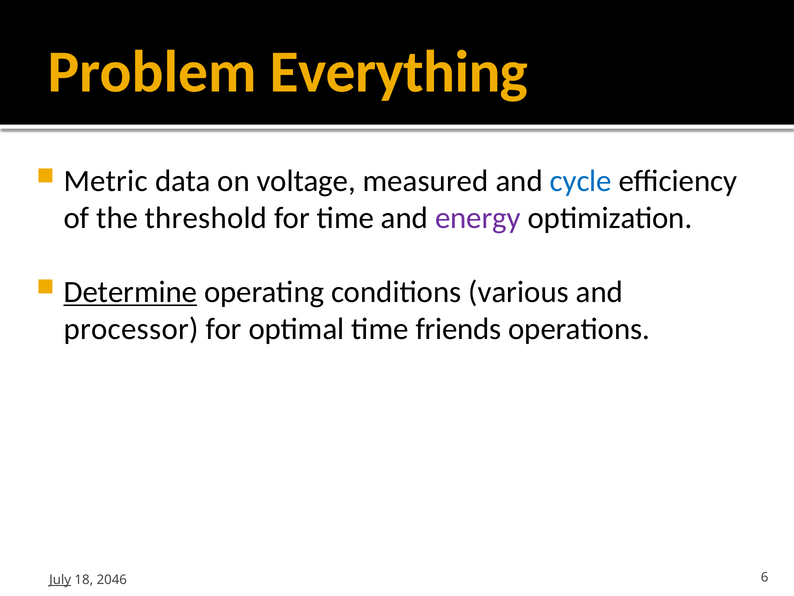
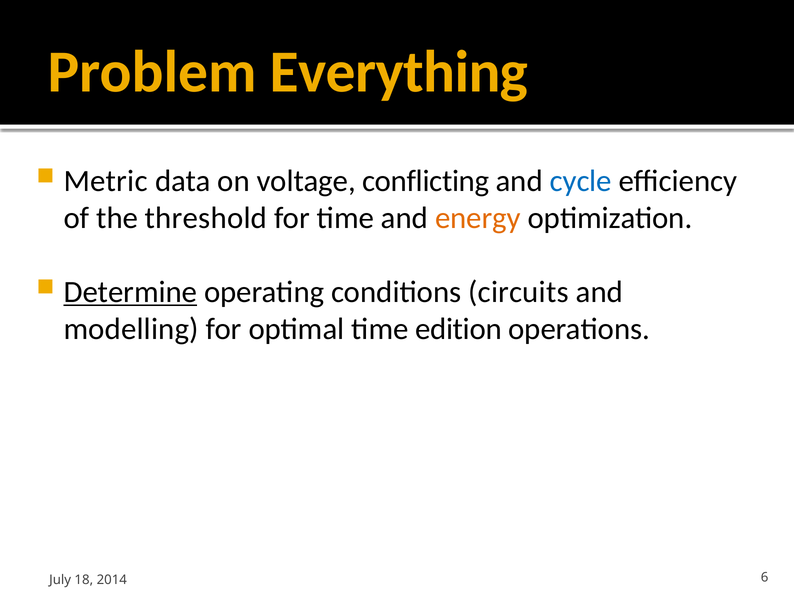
measured: measured -> conflicting (426, 181)
energy colour: purple -> orange (478, 218)
various: various -> circuits (519, 292)
processor: processor -> modelling (131, 329)
friends: friends -> edition (459, 329)
July underline: present -> none (60, 579)
2046: 2046 -> 2014 (112, 579)
